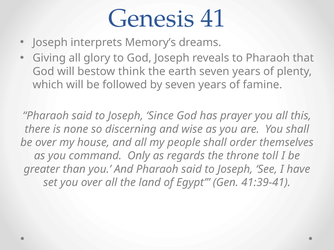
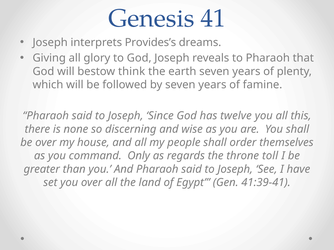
Memory’s: Memory’s -> Provides’s (150, 43)
prayer: prayer -> twelve (236, 116)
